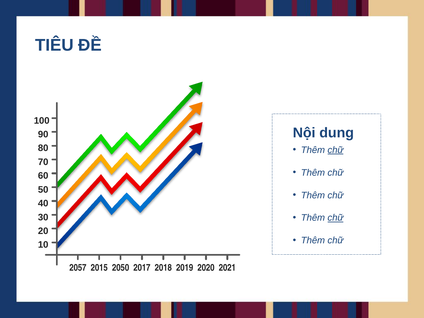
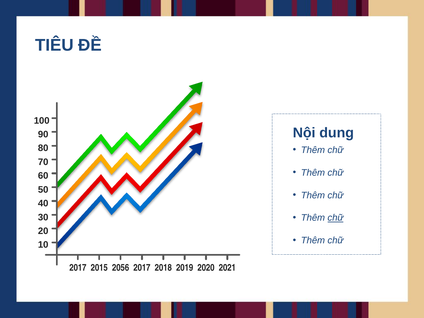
chữ underline: present -> none (335, 150)
2057: 2057 -> 2017 (78, 268)
2050: 2050 -> 2056 (121, 268)
